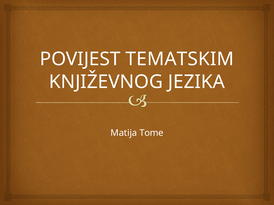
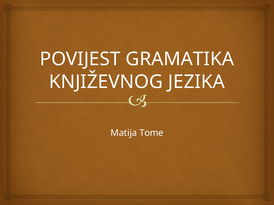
TEMATSKIM: TEMATSKIM -> GRAMATIKA (180, 59)
